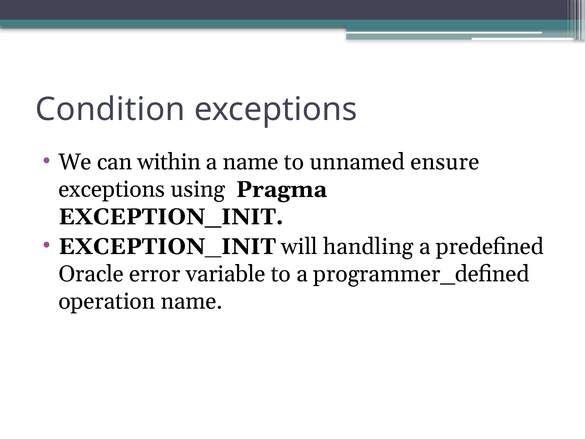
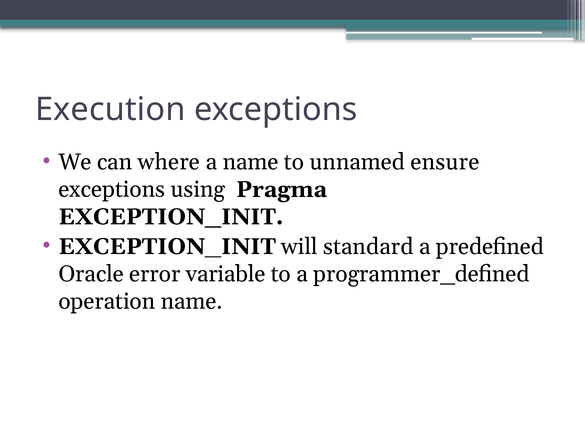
Condition: Condition -> Execution (110, 110)
within: within -> where (169, 162)
handling: handling -> standard (368, 246)
